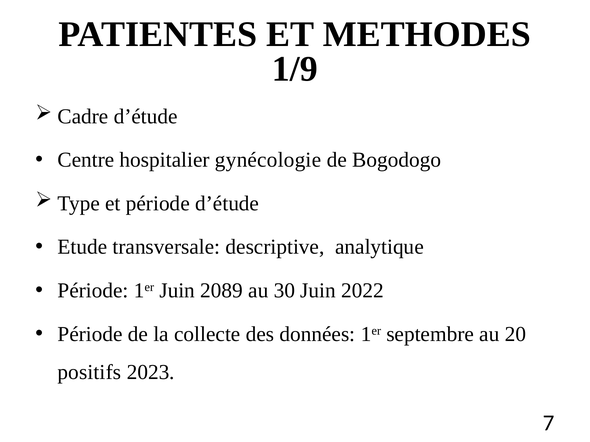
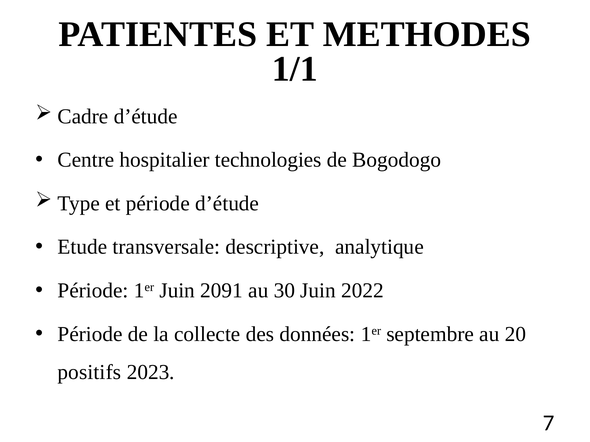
1/9: 1/9 -> 1/1 (295, 69)
gynécologie: gynécologie -> technologies (268, 160)
2089: 2089 -> 2091 (222, 291)
